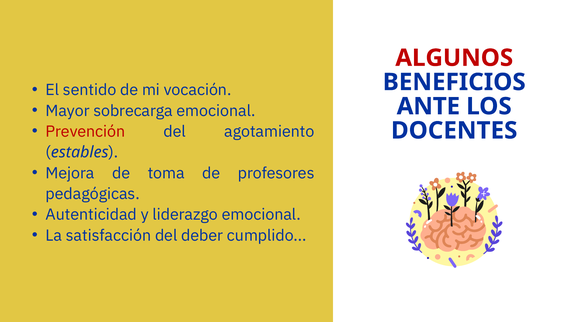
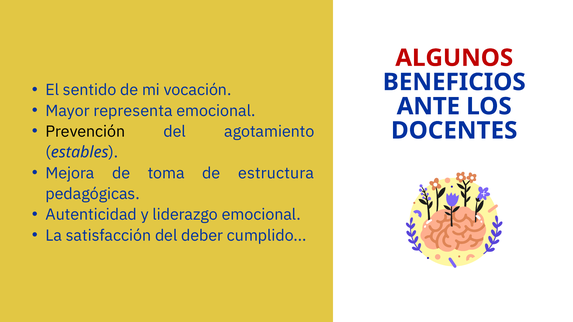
sobrecarga: sobrecarga -> representa (133, 111)
Prevención colour: red -> black (85, 132)
profesores: profesores -> estructura (276, 173)
